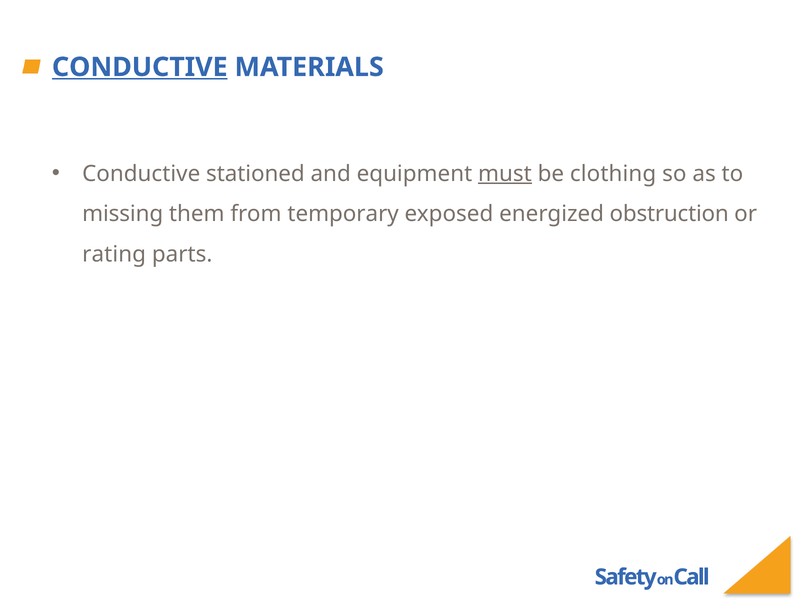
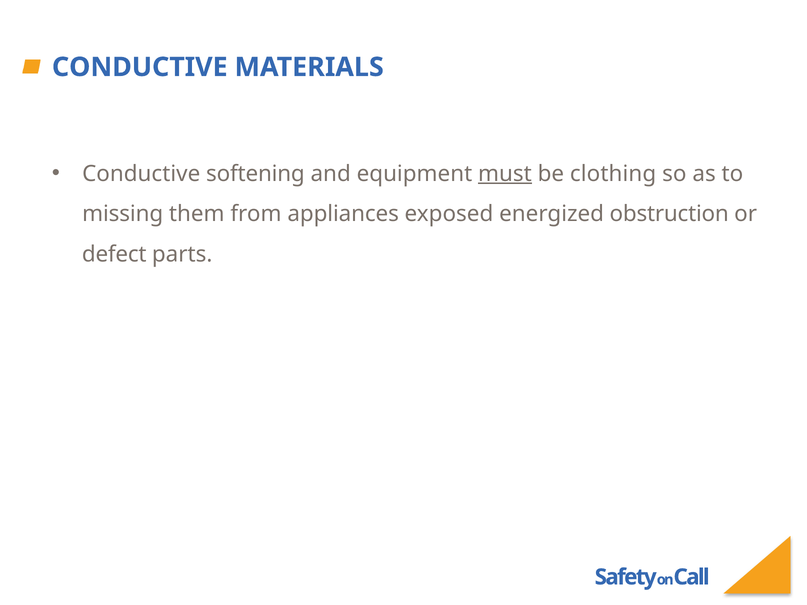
CONDUCTIVE underline: present -> none (140, 67)
stationed: stationed -> softening (255, 174)
temporary: temporary -> appliances (343, 214)
rating: rating -> defect (114, 254)
